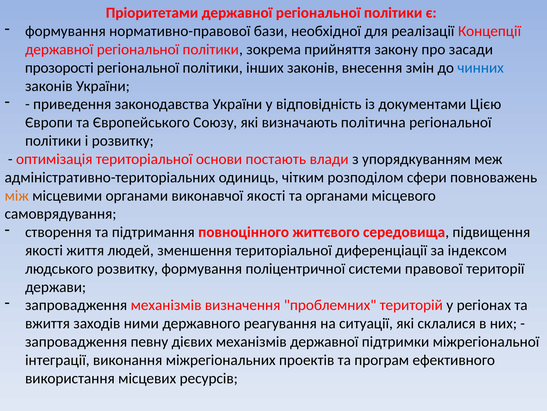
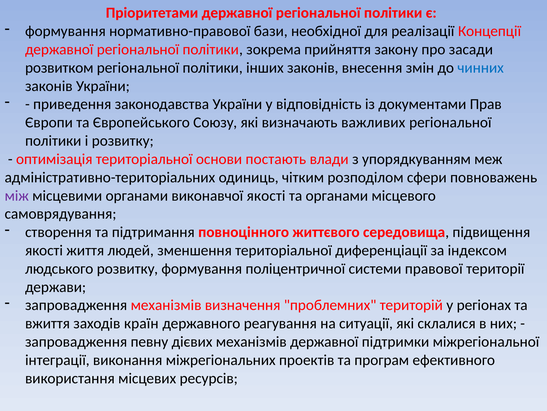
прозорості: прозорості -> розвитком (59, 68)
Цією: Цією -> Прав (486, 104)
політична: політична -> важливих (373, 122)
між colour: orange -> purple (17, 195)
ними: ними -> країн (141, 323)
